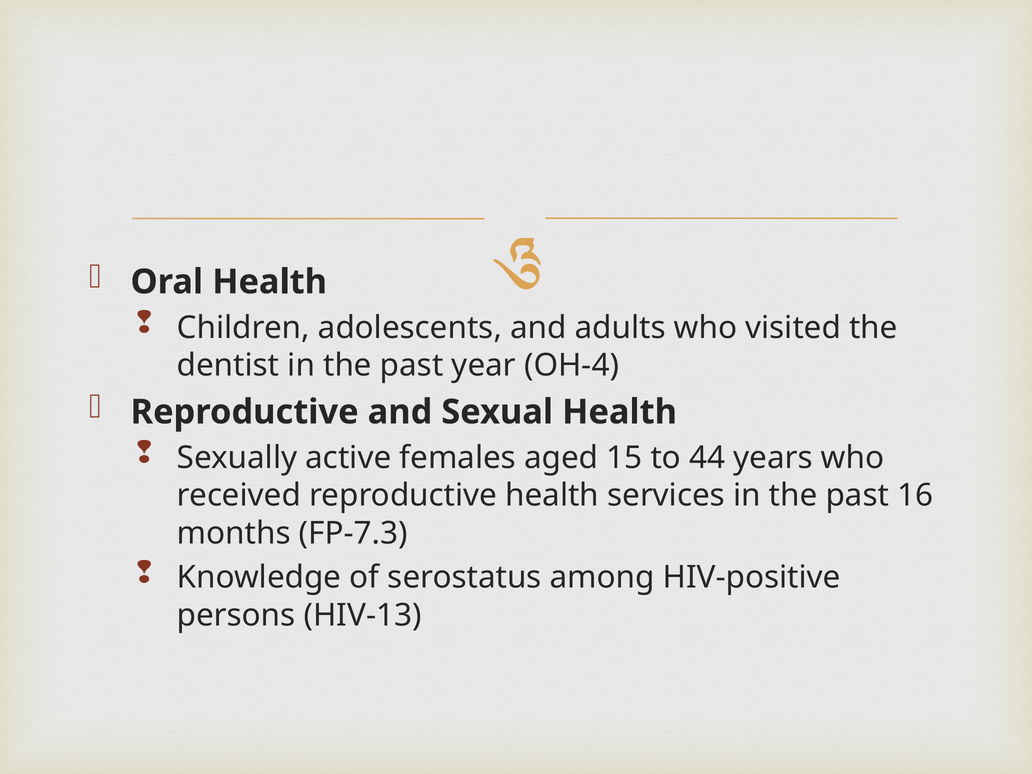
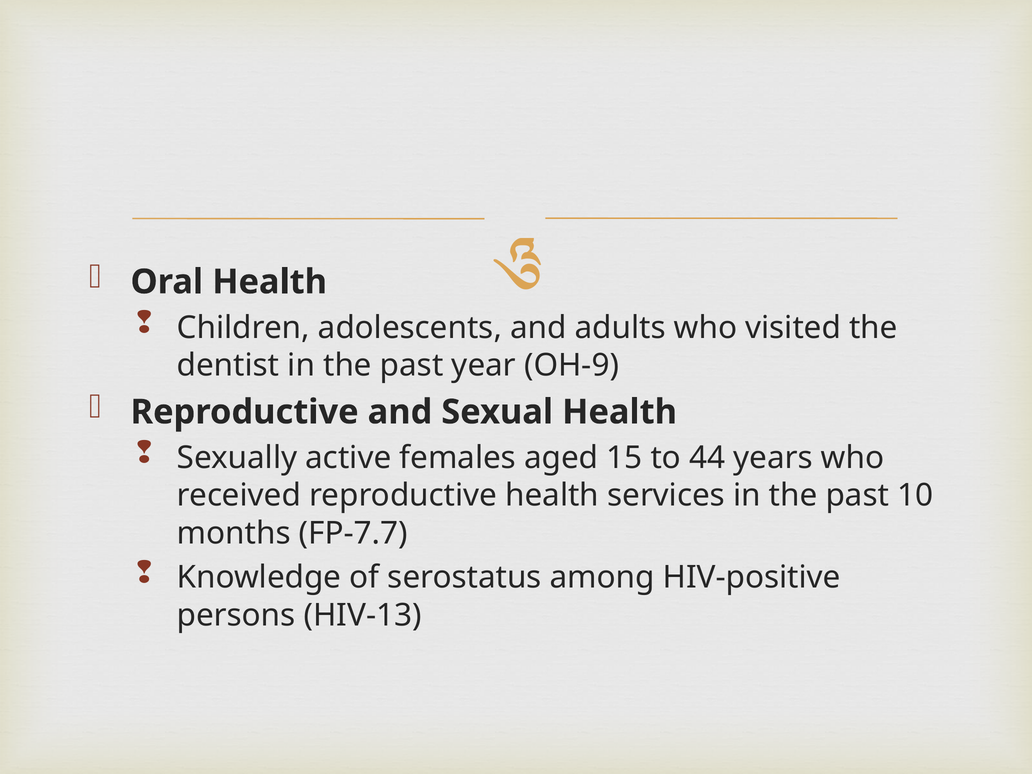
OH-4: OH-4 -> OH-9 (572, 365)
16: 16 -> 10 (915, 496)
FP-7.3: FP-7.3 -> FP-7.7 (353, 533)
